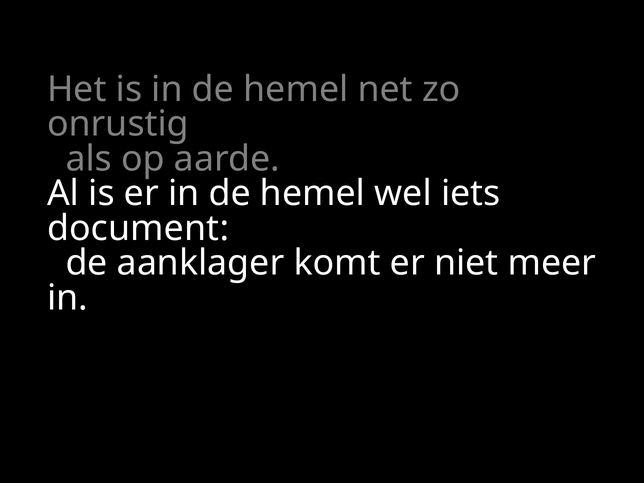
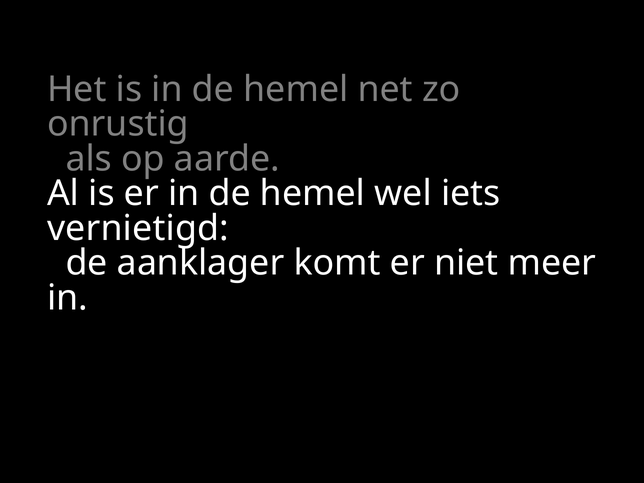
document: document -> vernietigd (138, 228)
